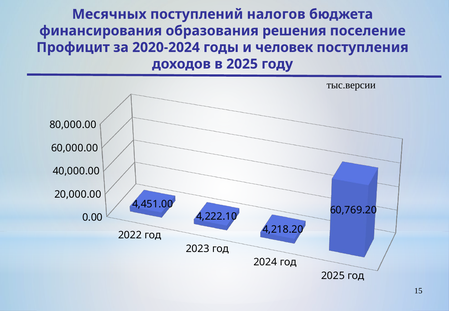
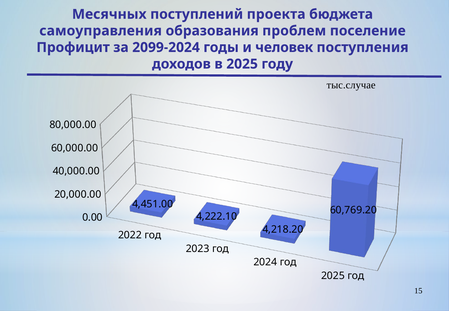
налогов: налогов -> проекта (276, 14)
финансирования: финансирования -> самоуправления (101, 31)
решения: решения -> проблем (294, 31)
2020-2024: 2020-2024 -> 2099-2024 (166, 47)
тыс.версии: тыс.версии -> тыс.случае (351, 85)
